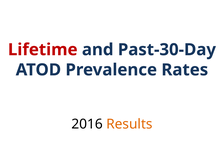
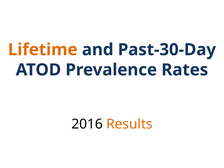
Lifetime colour: red -> orange (43, 50)
